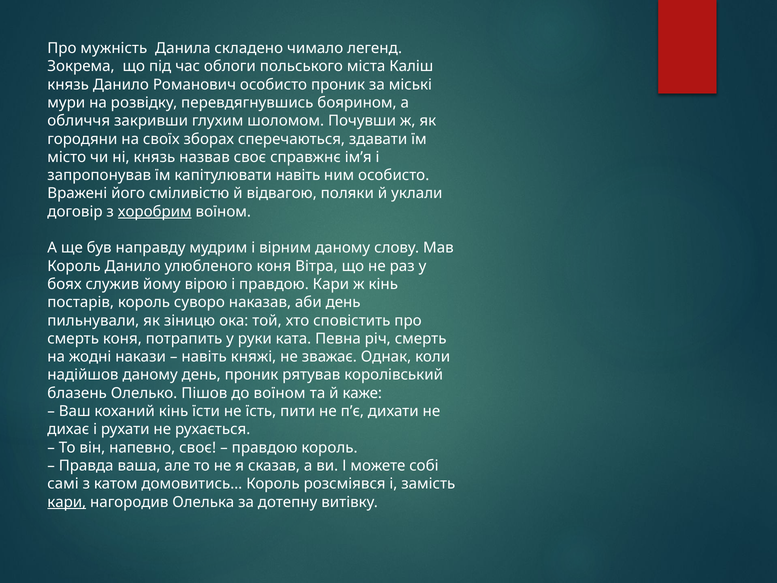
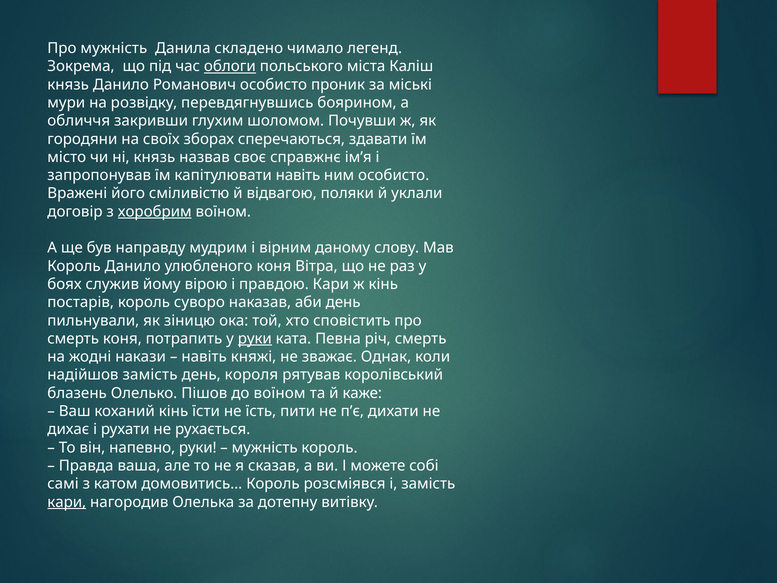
облоги underline: none -> present (230, 66)
руки underline: none -> present (255, 339)
надійшов даному: даному -> замість (150, 375)
день проник: проник -> короля (251, 375)
напевно своє: своє -> руки (198, 447)
правдою: правдою -> мужність (265, 447)
